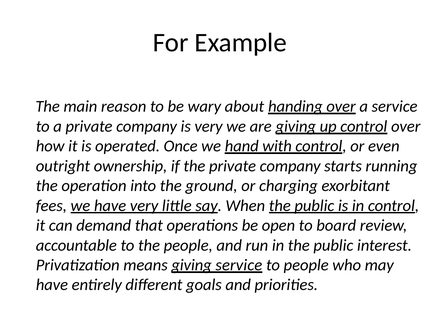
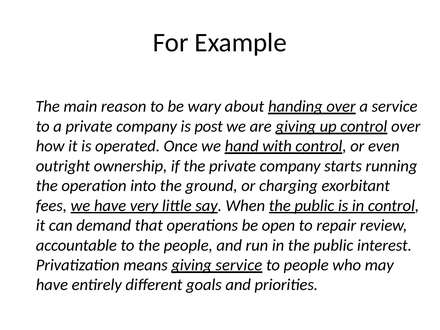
is very: very -> post (209, 126)
board: board -> repair (336, 225)
